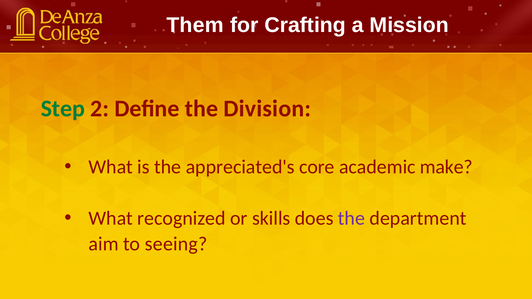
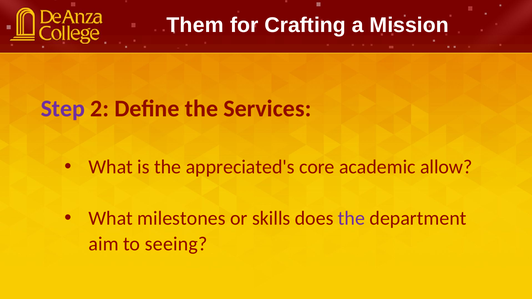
Step colour: green -> purple (63, 109)
Division: Division -> Services (267, 109)
make: make -> allow (446, 167)
recognized: recognized -> milestones (181, 218)
